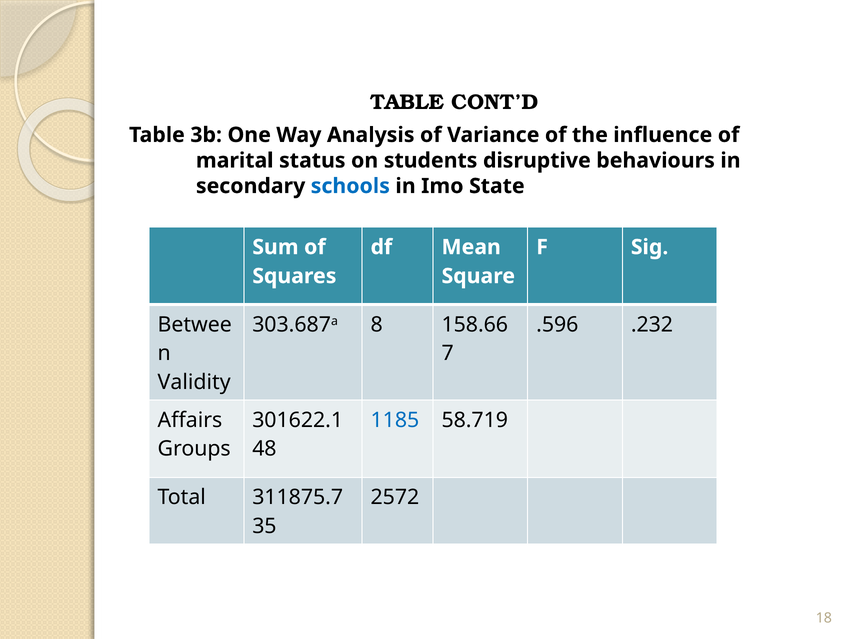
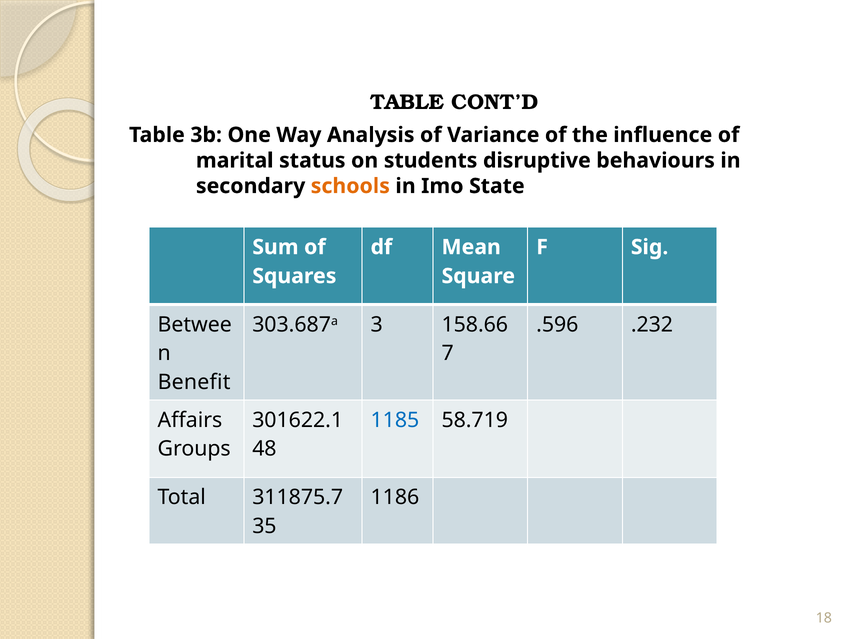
schools colour: blue -> orange (350, 186)
8: 8 -> 3 (377, 324)
Validity: Validity -> Benefit (194, 382)
2572: 2572 -> 1186 (395, 497)
